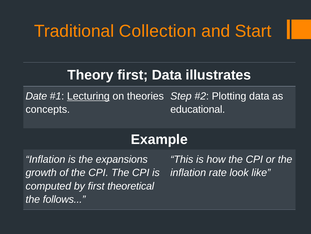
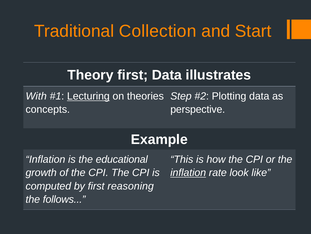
Date: Date -> With (36, 96)
educational: educational -> perspective (198, 109)
expansions: expansions -> educational (122, 159)
inflation underline: none -> present (188, 172)
theoretical: theoretical -> reasoning (131, 186)
